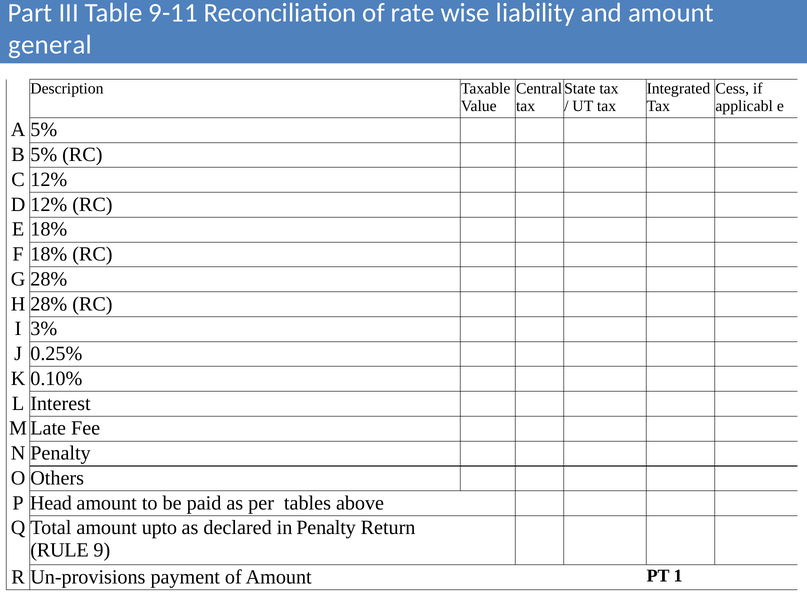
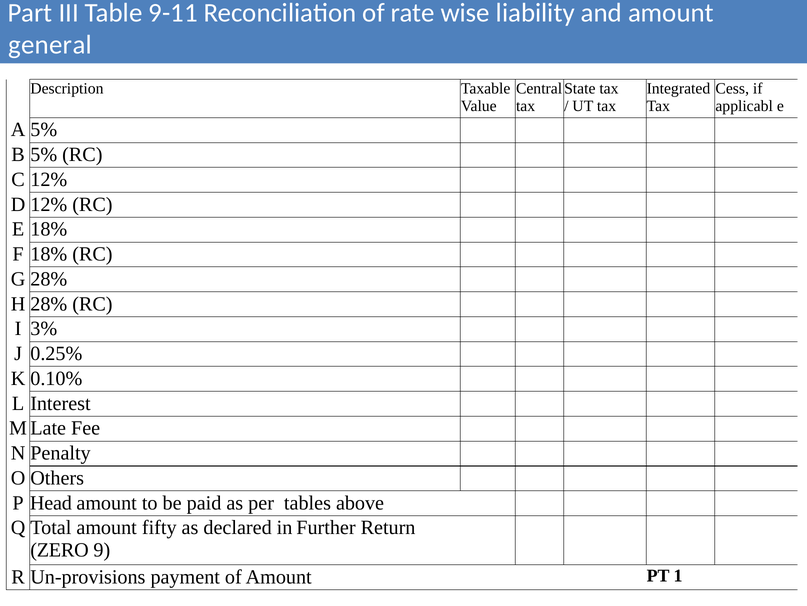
upto: upto -> fifty (159, 527)
Penalty: Penalty -> Further (326, 527)
RULE: RULE -> ZERO (60, 549)
